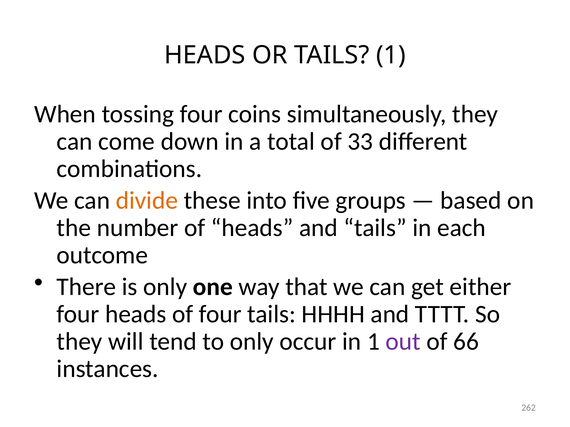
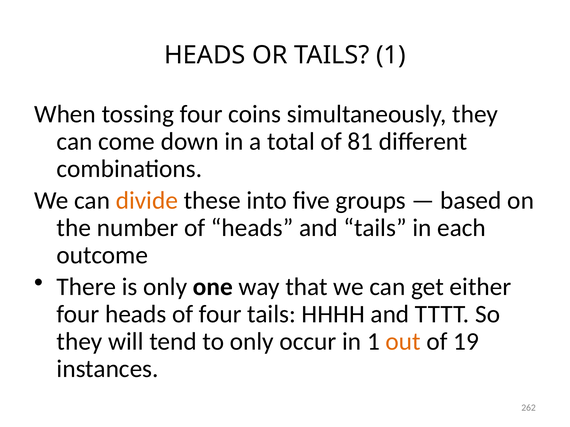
33: 33 -> 81 (360, 142)
out colour: purple -> orange (403, 342)
66: 66 -> 19 (466, 342)
